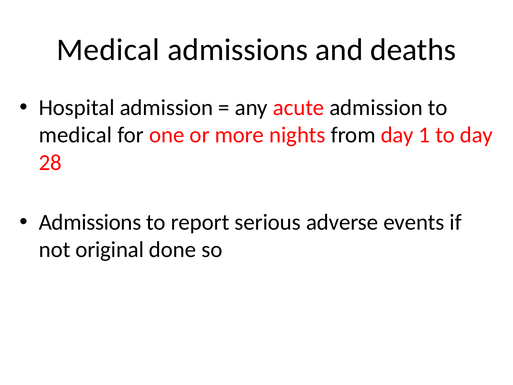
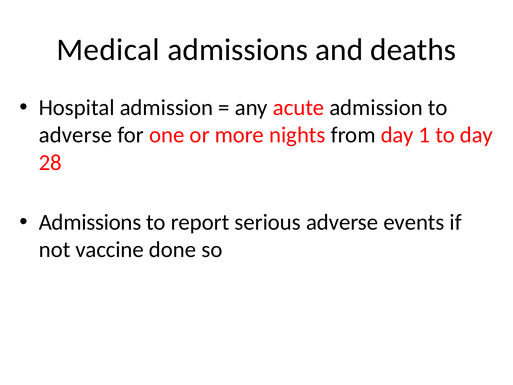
medical: medical -> adverse (75, 135)
original: original -> vaccine (110, 250)
